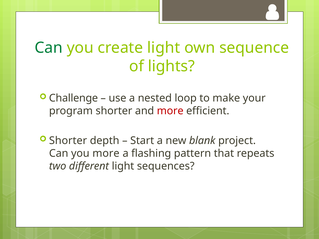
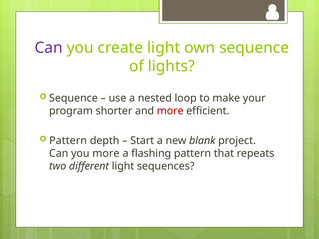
Can colour: green -> purple (49, 48)
Challenge: Challenge -> Sequence (73, 98)
Shorter: Shorter -> Pattern (68, 141)
